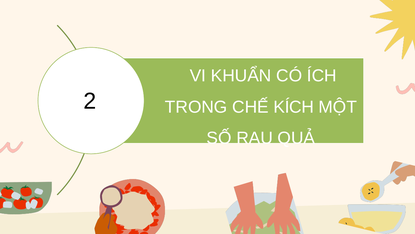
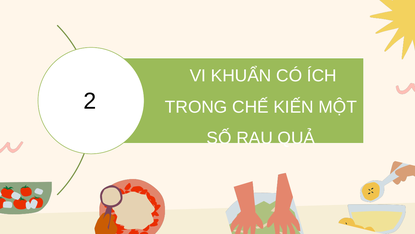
KÍCH: KÍCH -> KIẾN (294, 107)
